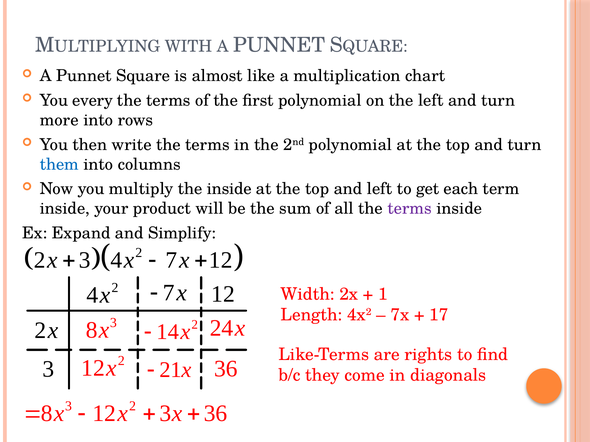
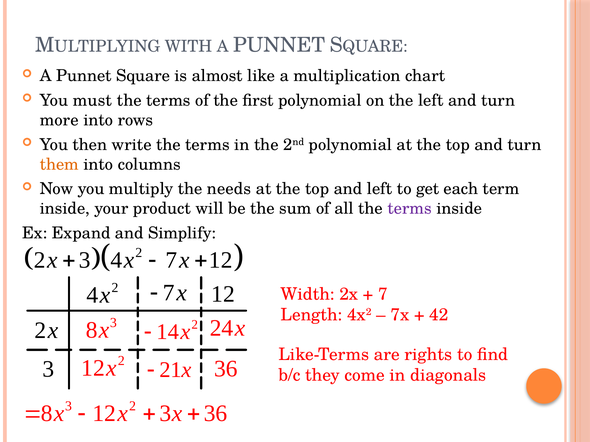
every: every -> must (92, 101)
them colour: blue -> orange (59, 165)
the inside: inside -> needs (229, 189)
1: 1 -> 7 (383, 294)
17: 17 -> 42 (439, 315)
